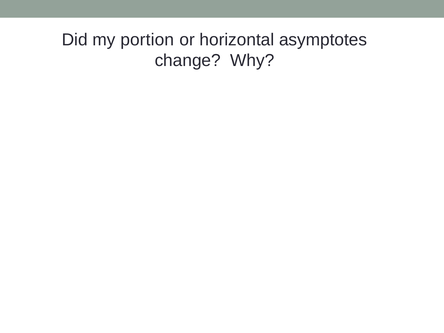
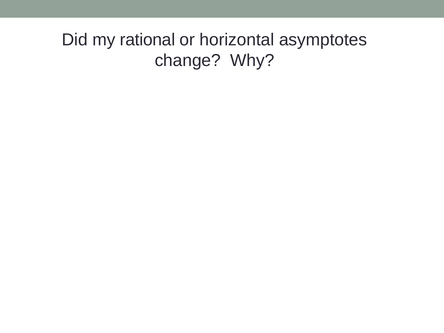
portion: portion -> rational (147, 40)
